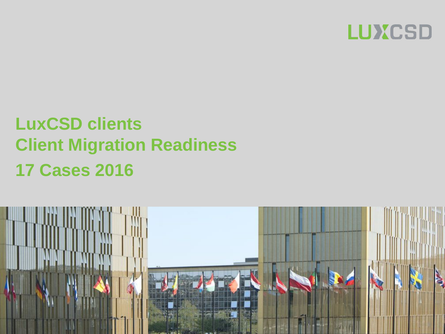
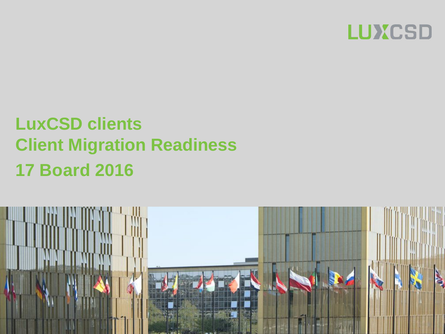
Cases: Cases -> Board (65, 170)
